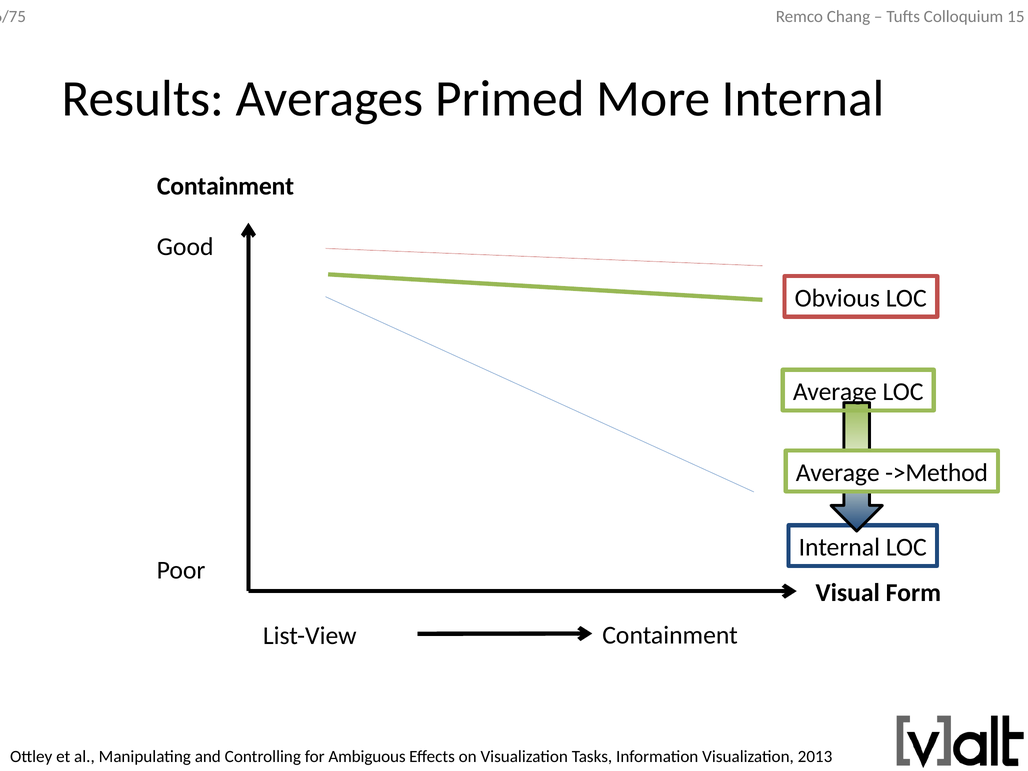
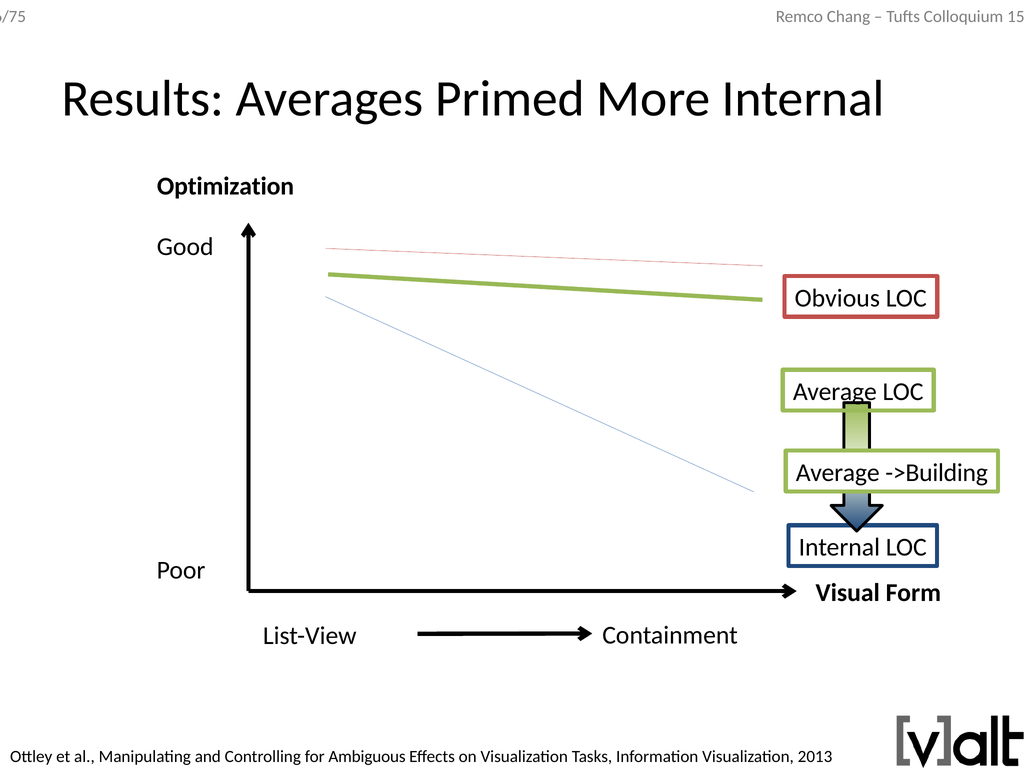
Containment: Containment -> Optimization (226, 186)
->Method: ->Method -> ->Building (937, 473)
